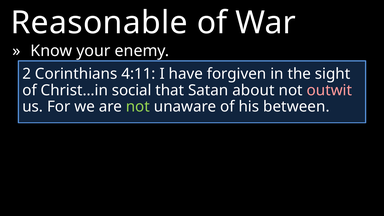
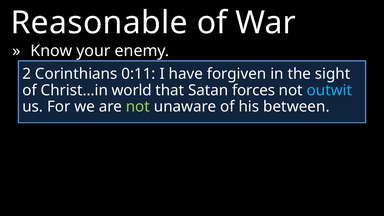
4:11: 4:11 -> 0:11 (138, 74)
social: social -> world (132, 90)
about: about -> forces (254, 90)
outwit colour: pink -> light blue (329, 90)
